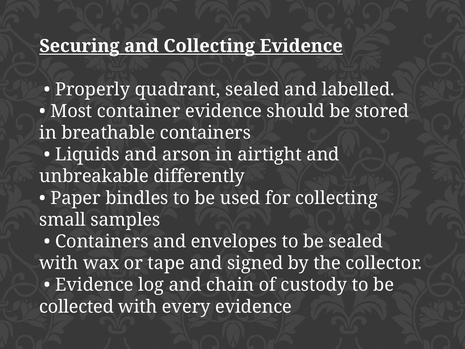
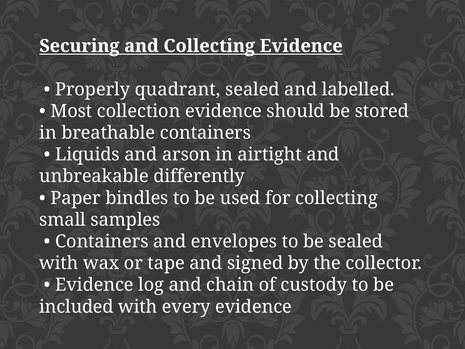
container: container -> collection (139, 111)
collected: collected -> included (76, 306)
